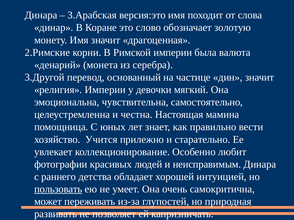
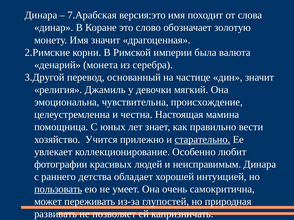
3.Арабская: 3.Арабская -> 7.Арабская (92, 15)
религия Империи: Империи -> Джамиль (105, 90)
самостоятельно: самостоятельно -> происхождение (207, 102)
старательно underline: none -> present (202, 140)
